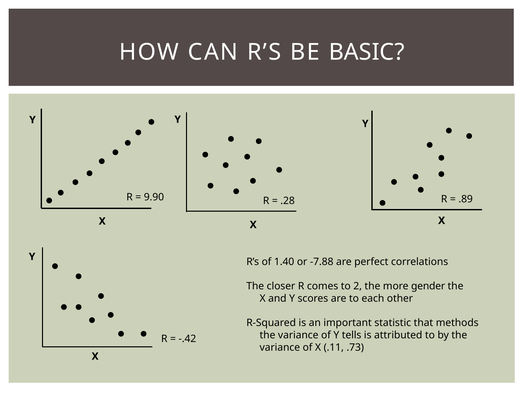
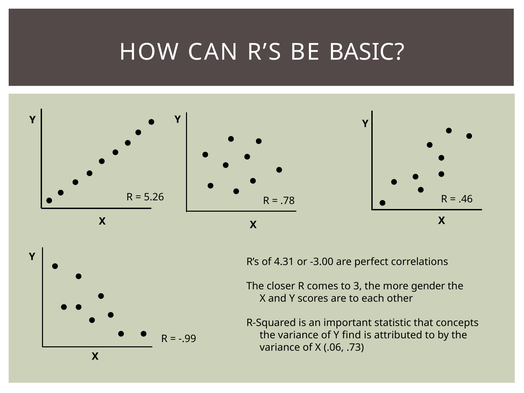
9.90: 9.90 -> 5.26 (154, 197)
.89: .89 -> .46 (466, 199)
.28: .28 -> .78 (288, 201)
1.40: 1.40 -> 4.31 (284, 262)
-7.88: -7.88 -> -3.00 (322, 262)
2: 2 -> 3 (358, 286)
methods: methods -> concepts (457, 323)
tells: tells -> find (352, 335)
-.42: -.42 -> -.99 (187, 339)
.11: .11 -> .06 (334, 347)
